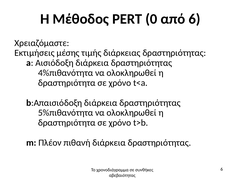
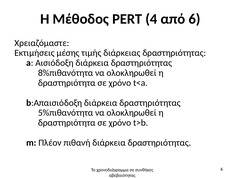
0: 0 -> 4 (151, 19)
4%πιθανότητα: 4%πιθανότητα -> 8%πιθανότητα (66, 73)
